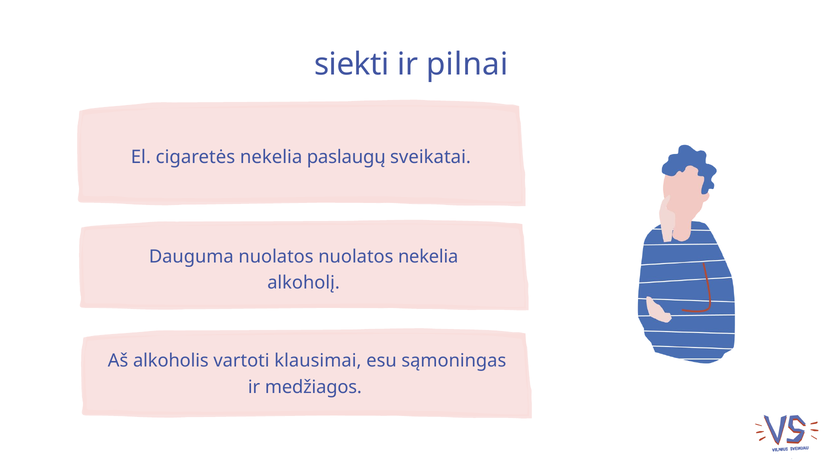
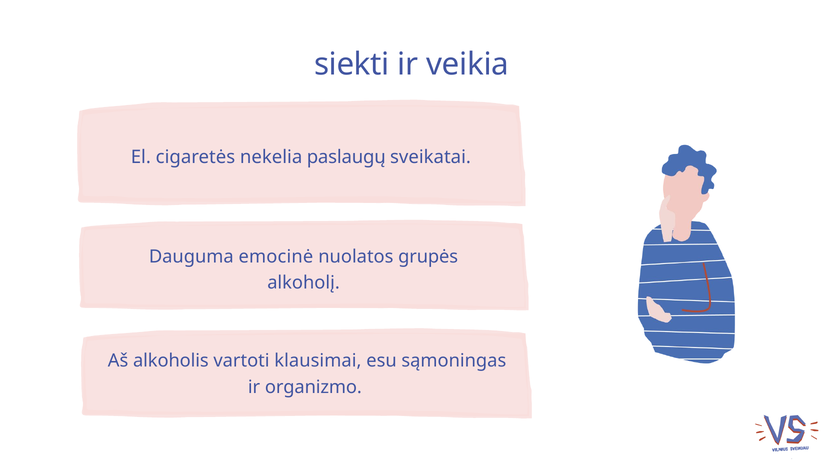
pilnai: pilnai -> veikia (468, 64)
Dauguma nuolatos: nuolatos -> emocinė (276, 257)
nuolatos nekelia: nekelia -> grupės (428, 257)
medžiagos: medžiagos -> organizmo (313, 387)
